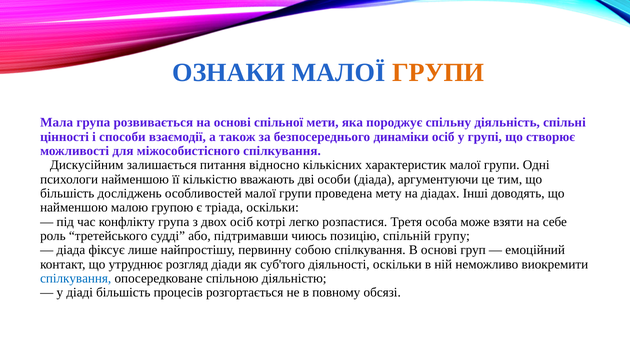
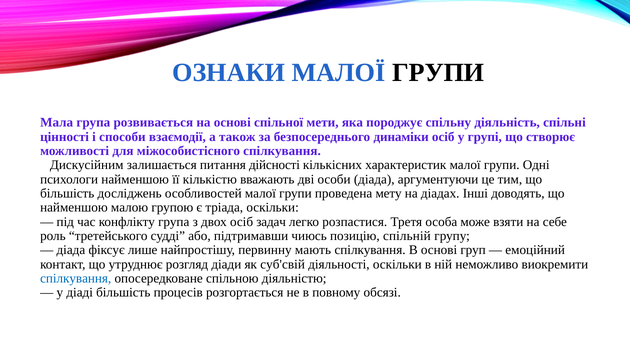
ГРУПИ colour: orange -> black (438, 73)
відносно: відносно -> дійсності (274, 165)
котрі: котрі -> задач (271, 222)
собою: собою -> мають (313, 250)
суб'того: суб'того -> суб'свій (283, 265)
